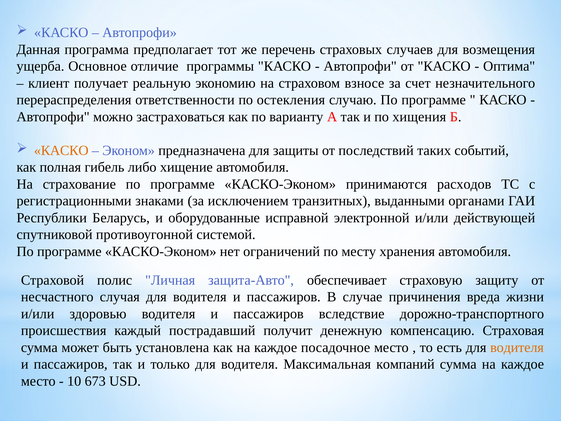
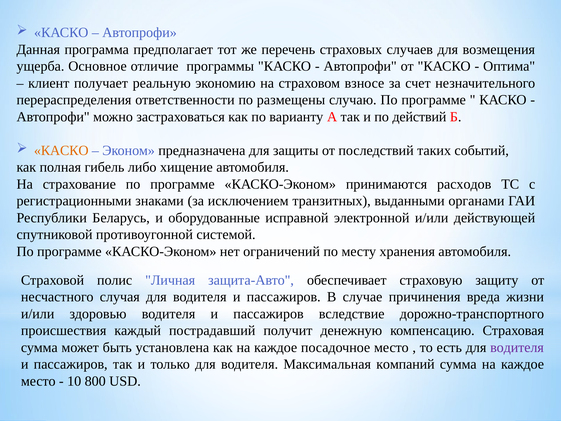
остекления: остекления -> размещены (291, 100)
хищения: хищения -> действий (419, 117)
водителя colour: orange -> purple (517, 347)
673: 673 -> 800 (95, 381)
